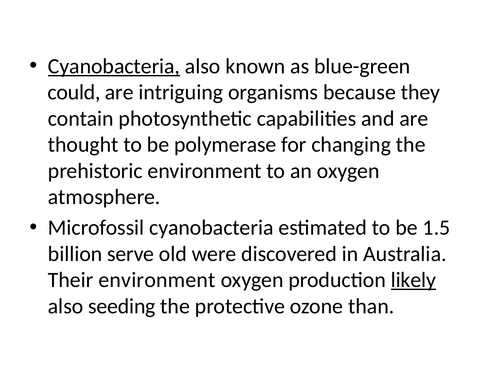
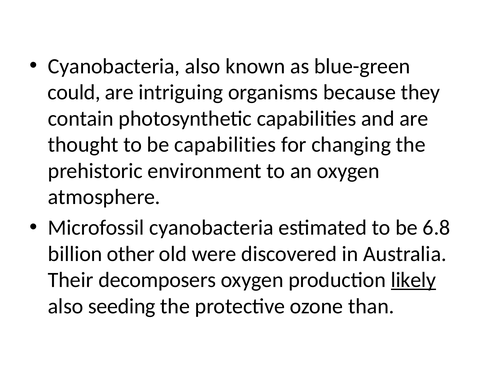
Cyanobacteria underline: present -> none (114, 66)
be polymerase: polymerase -> capabilities (225, 145)
1.5: 1.5 -> 6.8 (436, 228)
serve: serve -> other (131, 254)
Their environment: environment -> decomposers (157, 280)
